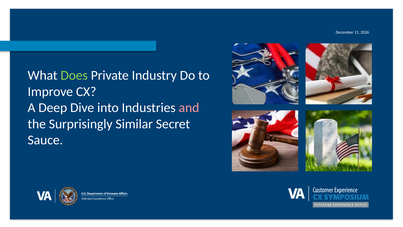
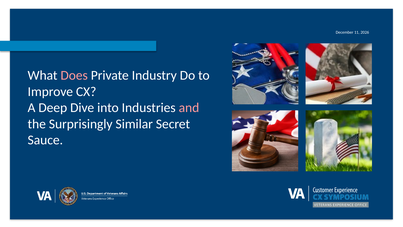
Does colour: light green -> pink (74, 75)
